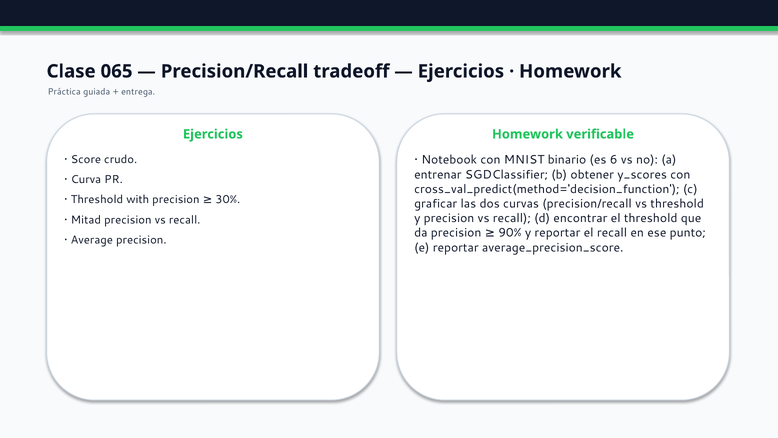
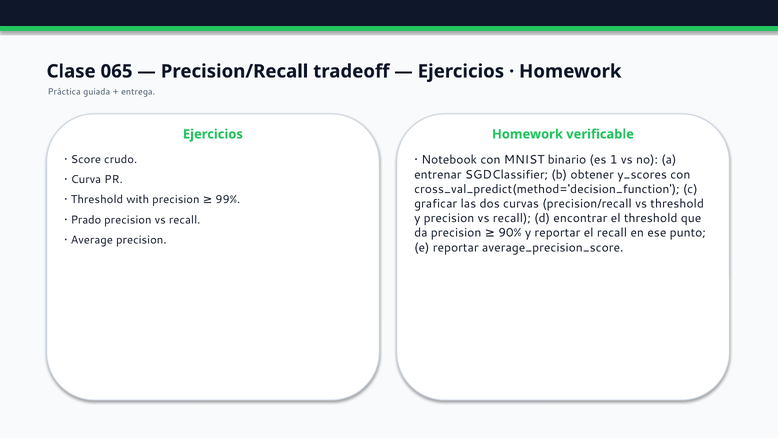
6: 6 -> 1 (614, 160)
30%: 30% -> 99% (228, 199)
Mitad: Mitad -> Prado (86, 220)
